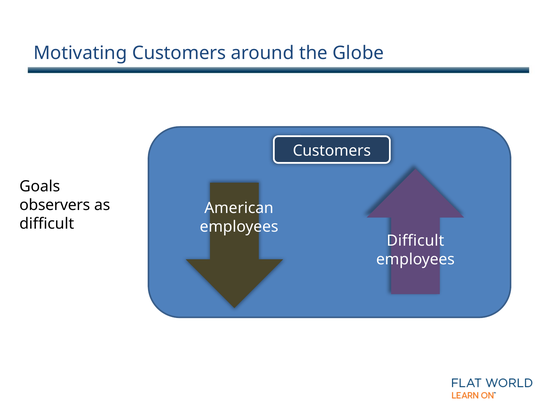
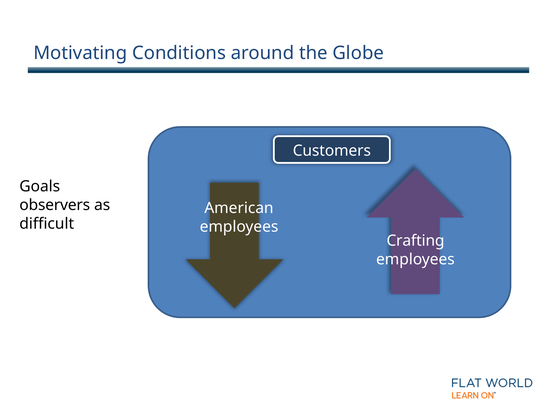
Motivating Customers: Customers -> Conditions (179, 53)
Difficult: Difficult -> Crafting (415, 241)
